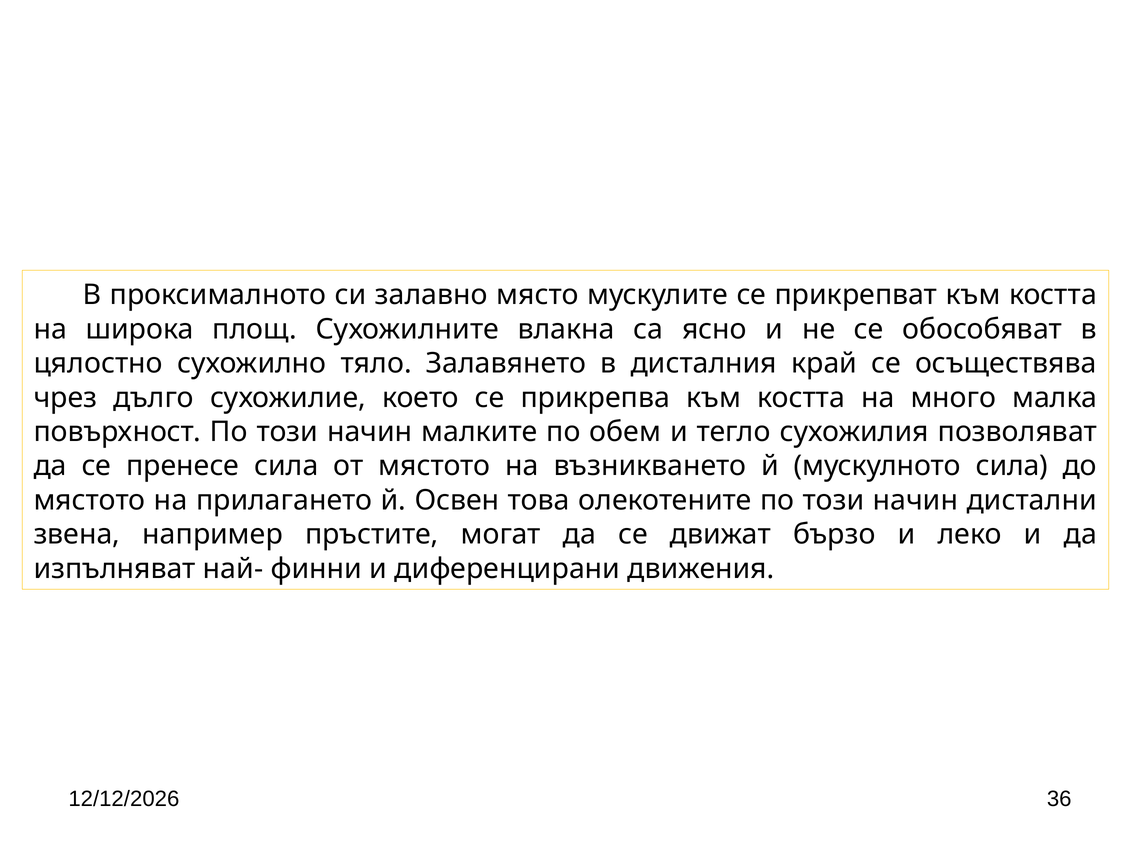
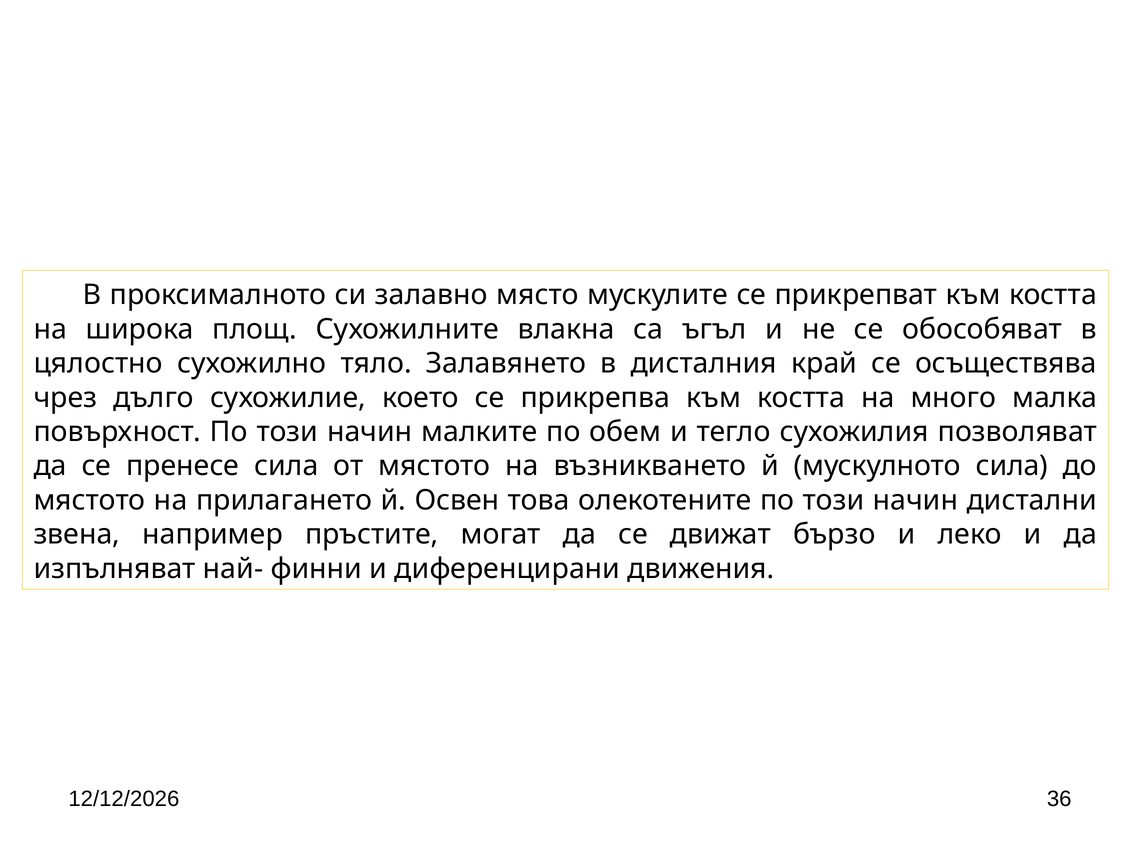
ясно: ясно -> ъгъл (714, 329)
